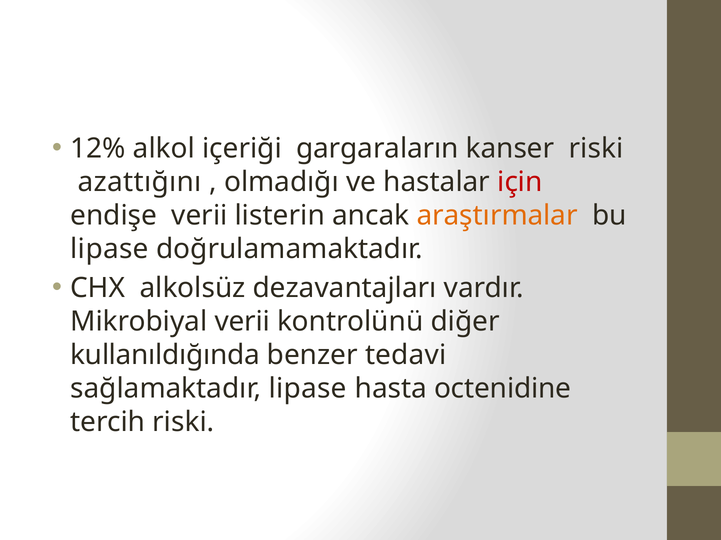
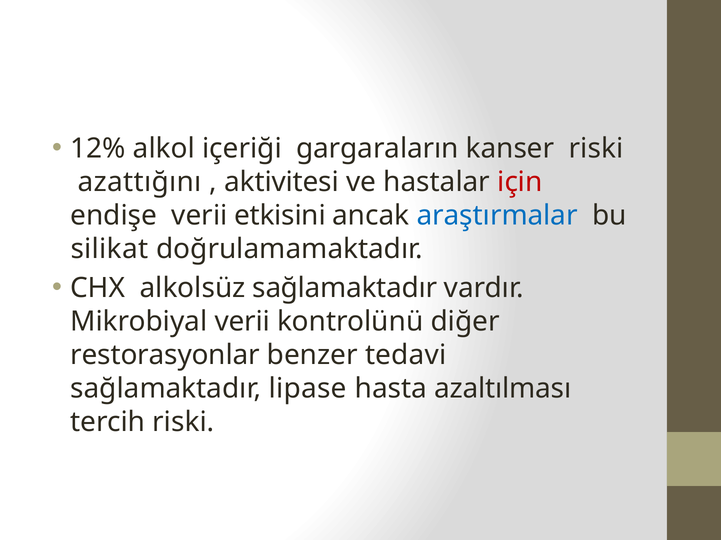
olmadığı: olmadığı -> aktivitesi (282, 182)
listerin: listerin -> etkisini (280, 216)
araştırmalar colour: orange -> blue (497, 216)
lipase: lipase -> silikat (110, 249)
alkolsüz dezavantajları: dezavantajları -> sağlamaktadır (345, 288)
kullanıldığında: kullanıldığında -> restorasyonlar (165, 356)
octenidine: octenidine -> azaltılması (503, 389)
